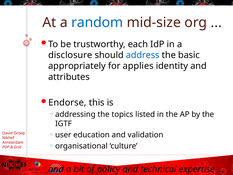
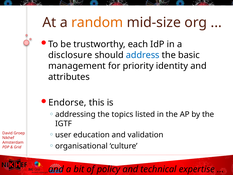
random colour: blue -> orange (97, 23)
appropriately: appropriately -> management (77, 66)
applies: applies -> priority (138, 66)
